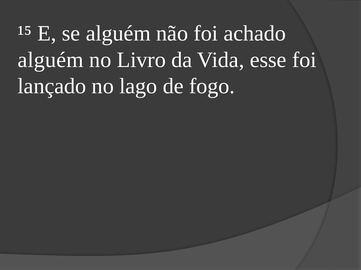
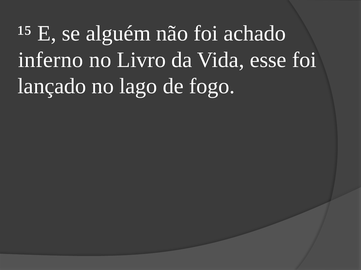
alguém: alguém -> inferno (51, 60)
